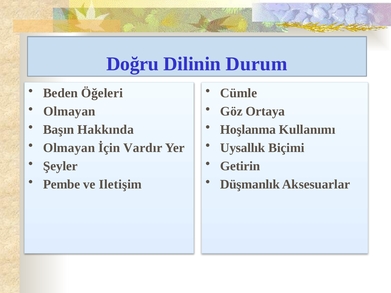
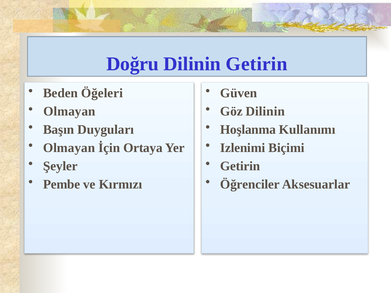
Dilinin Durum: Durum -> Getirin (257, 64)
Cümle: Cümle -> Güven (239, 93)
Göz Ortaya: Ortaya -> Dilinin (265, 111)
Hakkında: Hakkında -> Duyguları (106, 130)
Vardır: Vardır -> Ortaya (143, 148)
Uysallık: Uysallık -> Izlenimi (243, 148)
Iletişim: Iletişim -> Kırmızı (120, 184)
Düşmanlık: Düşmanlık -> Öğrenciler (250, 184)
